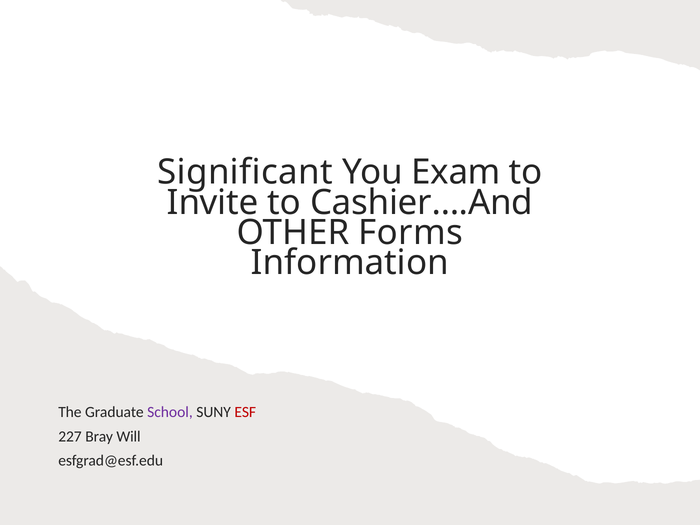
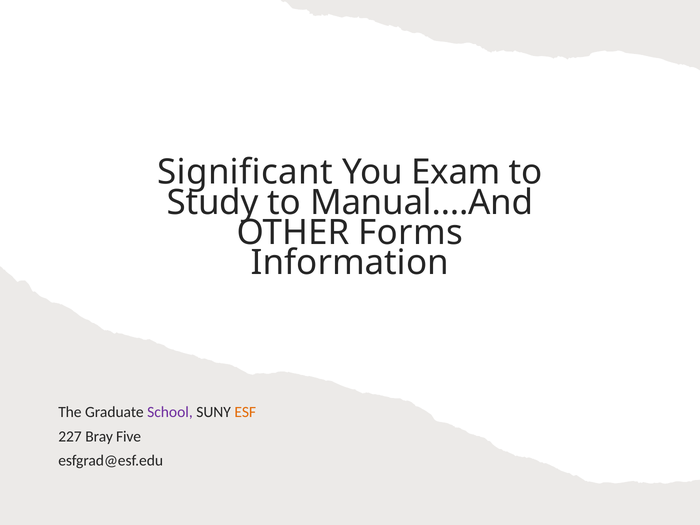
Invite: Invite -> Study (213, 202)
Cashier….And: Cashier….And -> Manual….And (422, 202)
ESF colour: red -> orange (245, 412)
Will: Will -> Five (129, 436)
